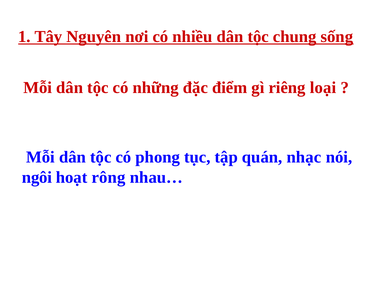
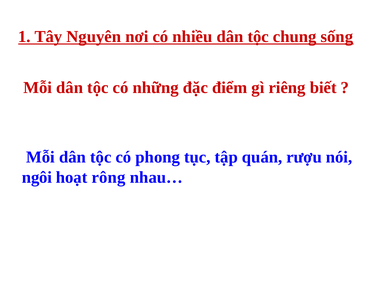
loại: loại -> biết (323, 87)
nhạc: nhạc -> rượu (304, 157)
